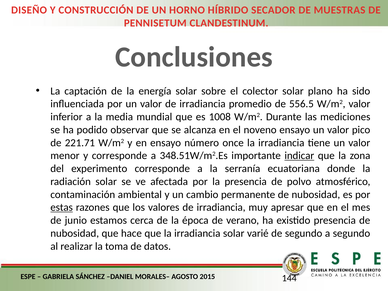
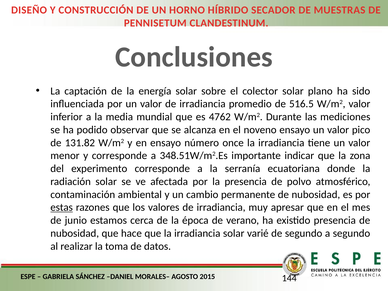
556.5: 556.5 -> 516.5 (301, 104)
1008: 1008 -> 4762 (220, 117)
221.71: 221.71 -> 131.82 (80, 143)
indicar underline: present -> none (299, 156)
